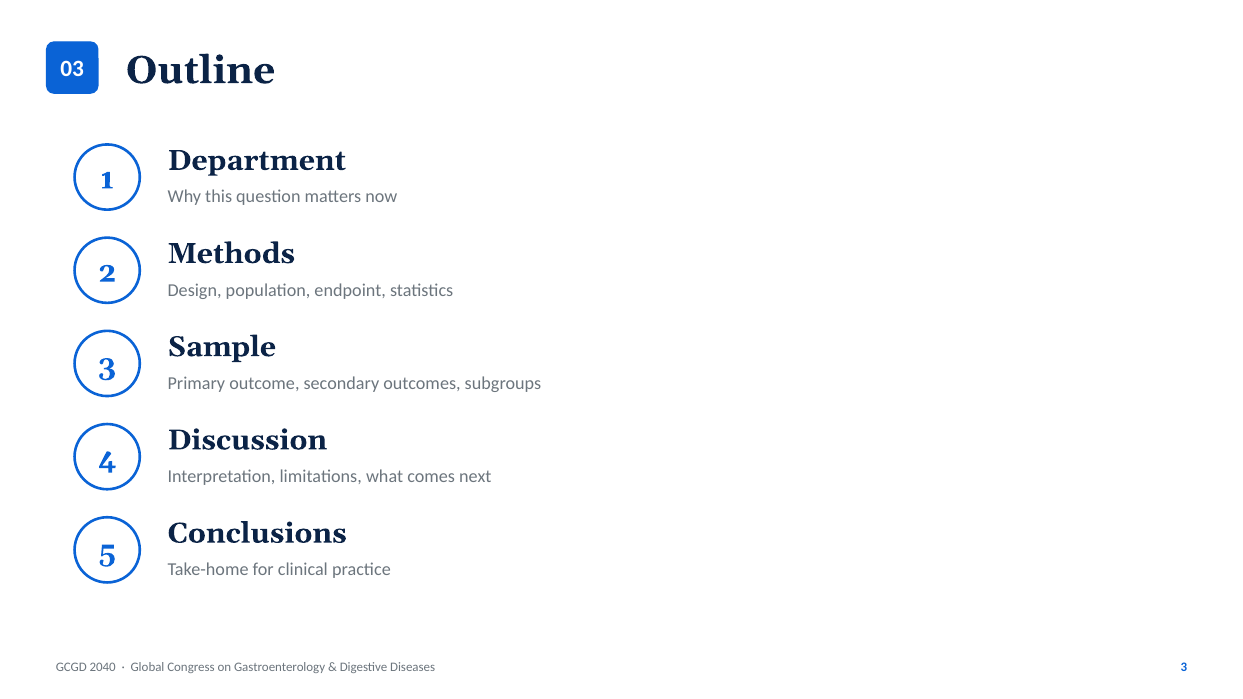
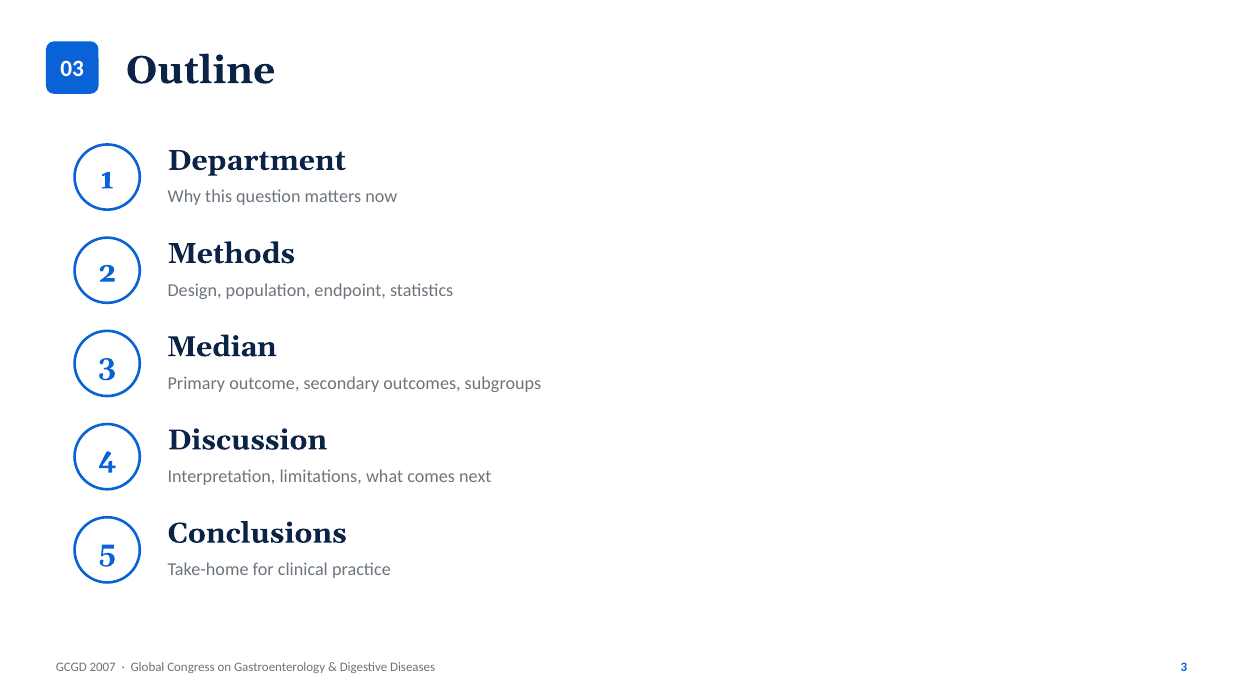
Sample: Sample -> Median (222, 347)
2040: 2040 -> 2007 (103, 667)
